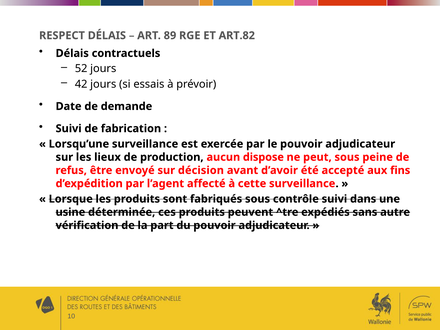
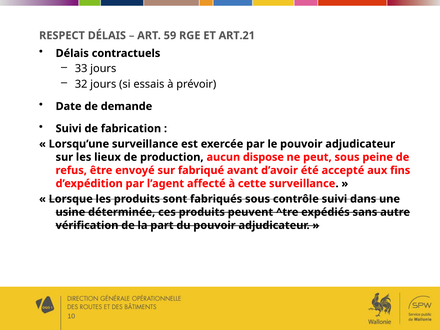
89: 89 -> 59 (170, 36)
ART.82: ART.82 -> ART.21 (237, 36)
52: 52 -> 33 (81, 69)
42: 42 -> 32 (81, 84)
décision: décision -> fabriqué (201, 170)
